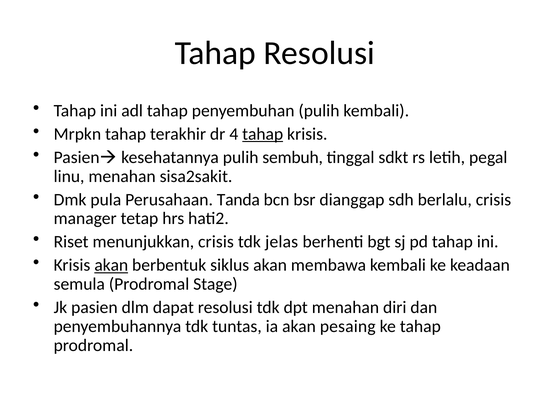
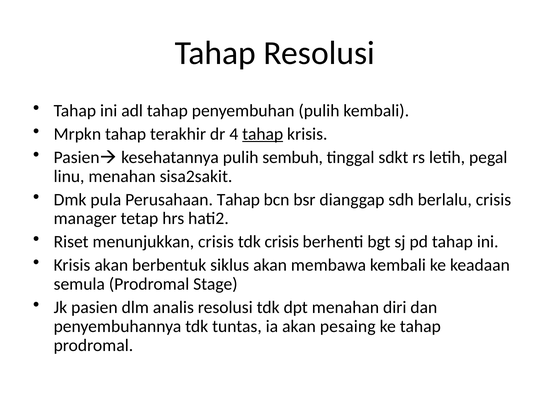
Perusahaan Tanda: Tanda -> Tahap (238, 200)
tdk jelas: jelas -> crisis (282, 242)
akan underline: present -> none (111, 266)
dapat: dapat -> analis (173, 308)
